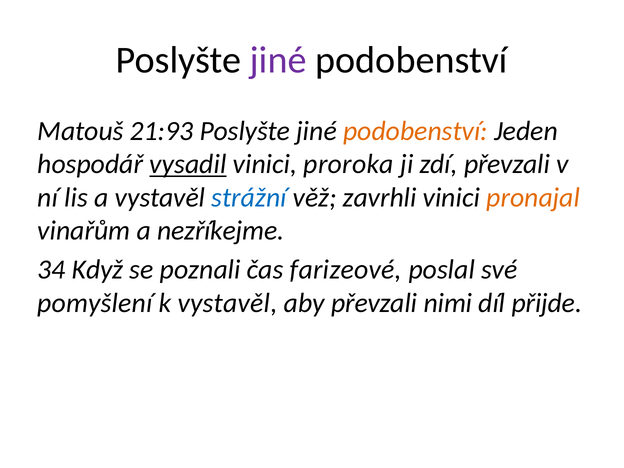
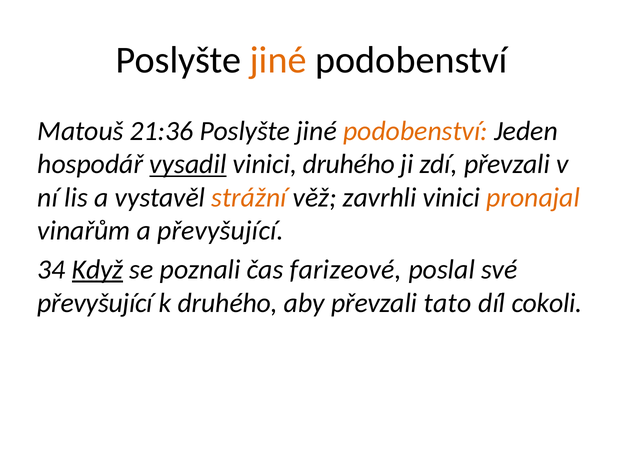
jiné colour: purple -> orange (278, 60)
21:93: 21:93 -> 21:36 (162, 131)
vinici proroka: proroka -> druhého (349, 164)
strážní colour: blue -> orange (249, 197)
a nezříkejme: nezříkejme -> převyšující (220, 231)
Když underline: none -> present (98, 270)
pomyšlení: pomyšlení -> převyšující (95, 303)
k vystavěl: vystavěl -> druhého (228, 303)
nimi: nimi -> tato (448, 303)
přijde: přijde -> cokoli (547, 303)
